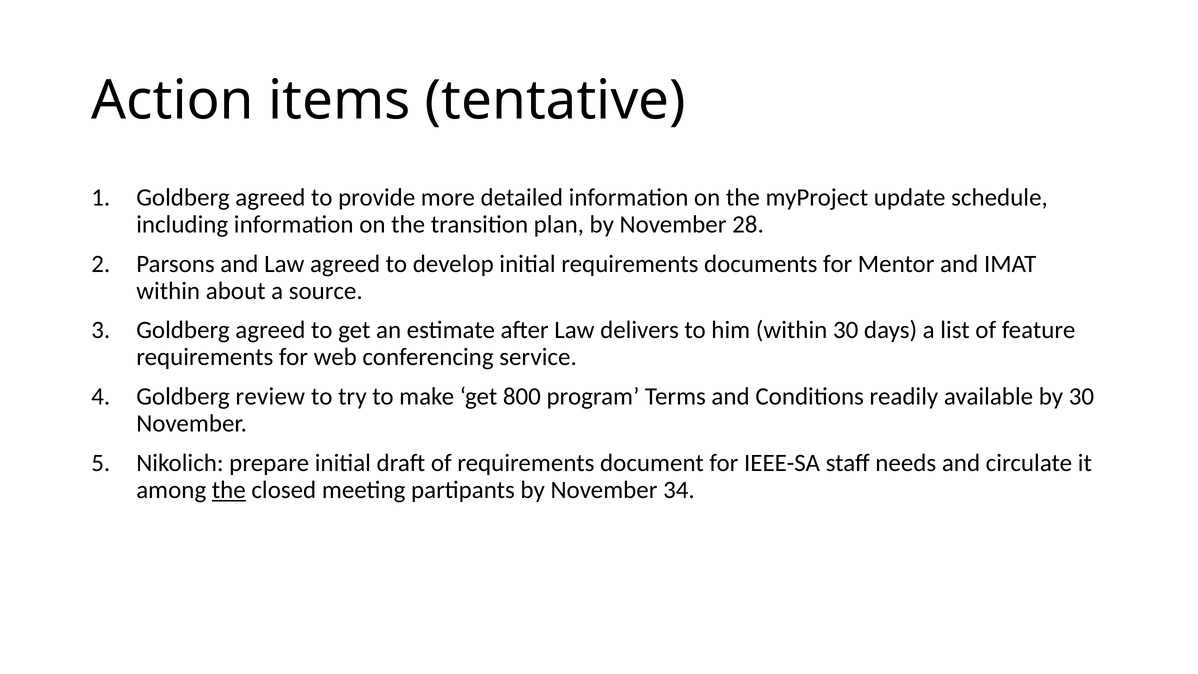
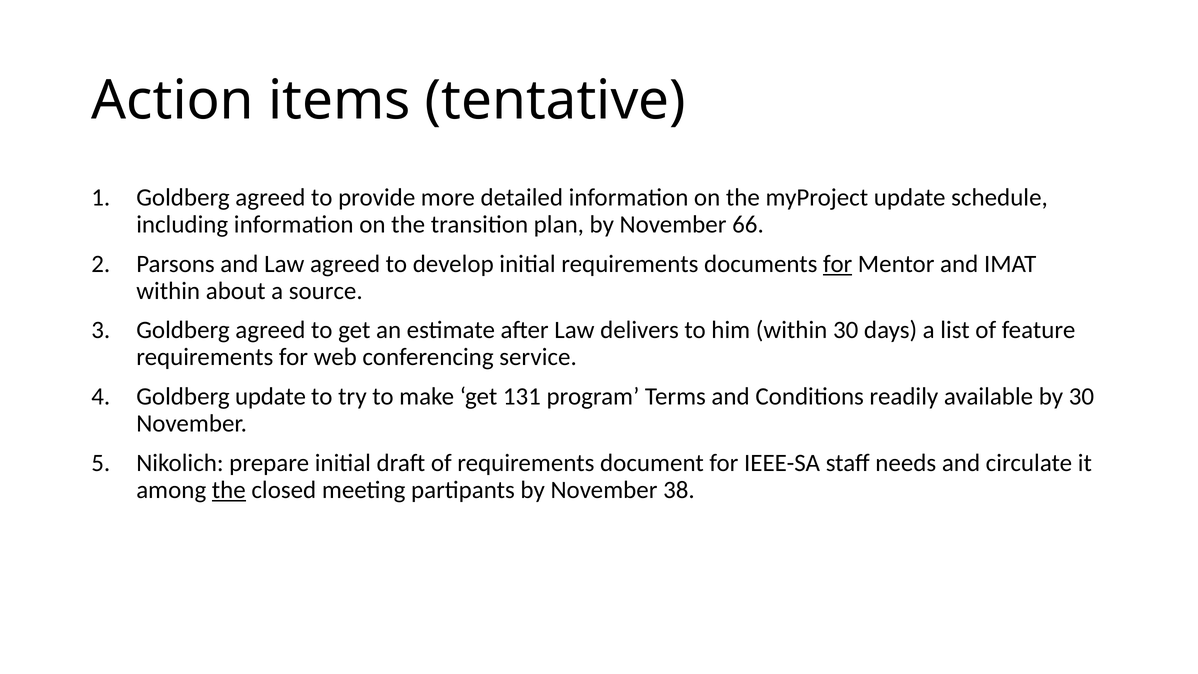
28: 28 -> 66 (748, 224)
for underline: none -> present (838, 264)
Goldberg review: review -> update (271, 397)
800: 800 -> 131 (522, 397)
34: 34 -> 38 (679, 490)
